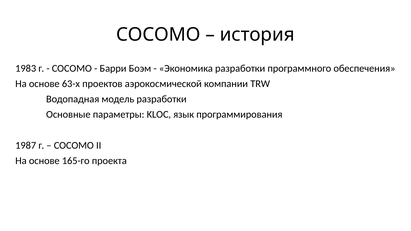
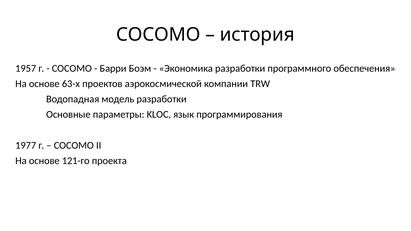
1983: 1983 -> 1957 (26, 69)
1987: 1987 -> 1977 (26, 145)
165-го: 165-го -> 121-го (76, 161)
